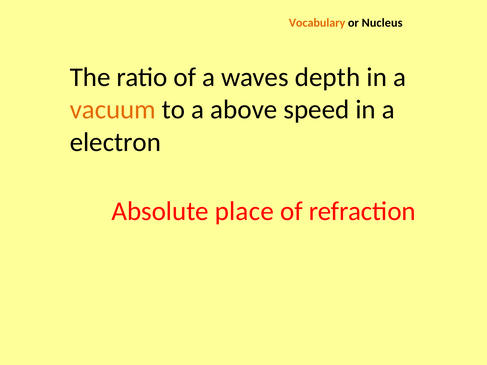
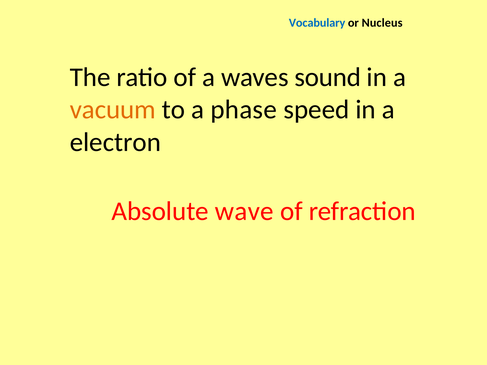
Vocabulary colour: orange -> blue (317, 23)
depth: depth -> sound (328, 77)
above: above -> phase (244, 110)
place: place -> wave (244, 211)
